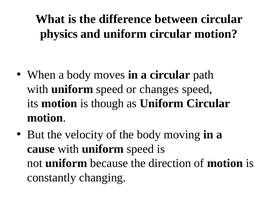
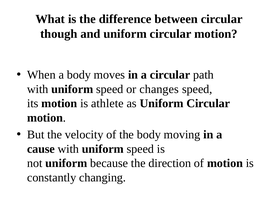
physics: physics -> though (59, 34)
though: though -> athlete (107, 104)
